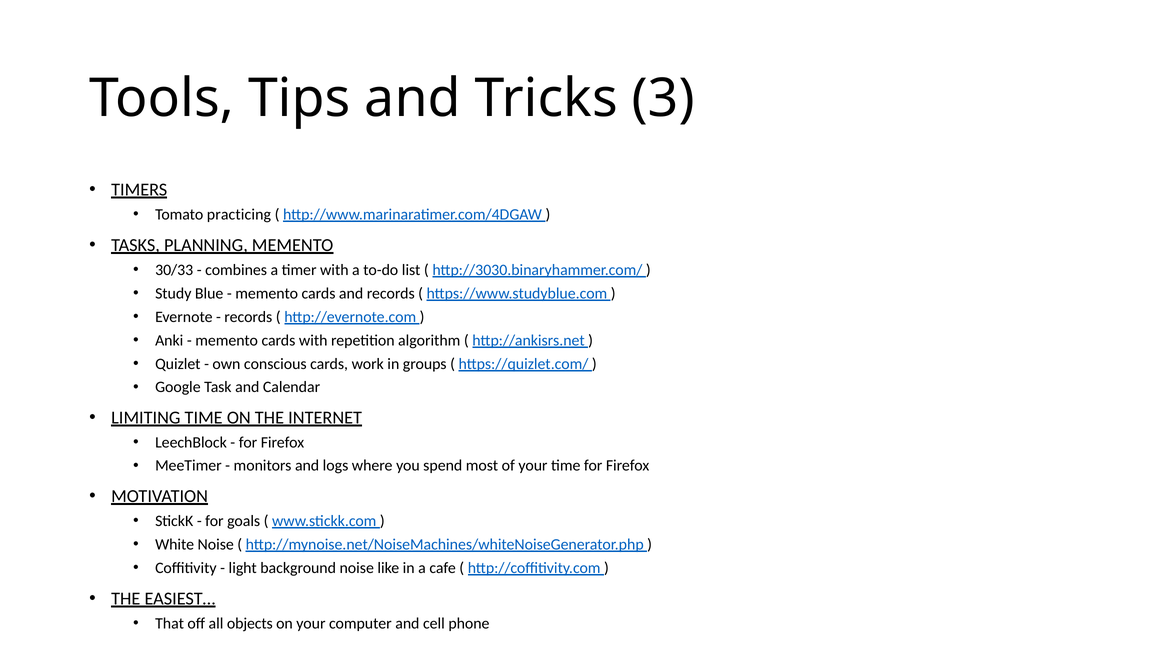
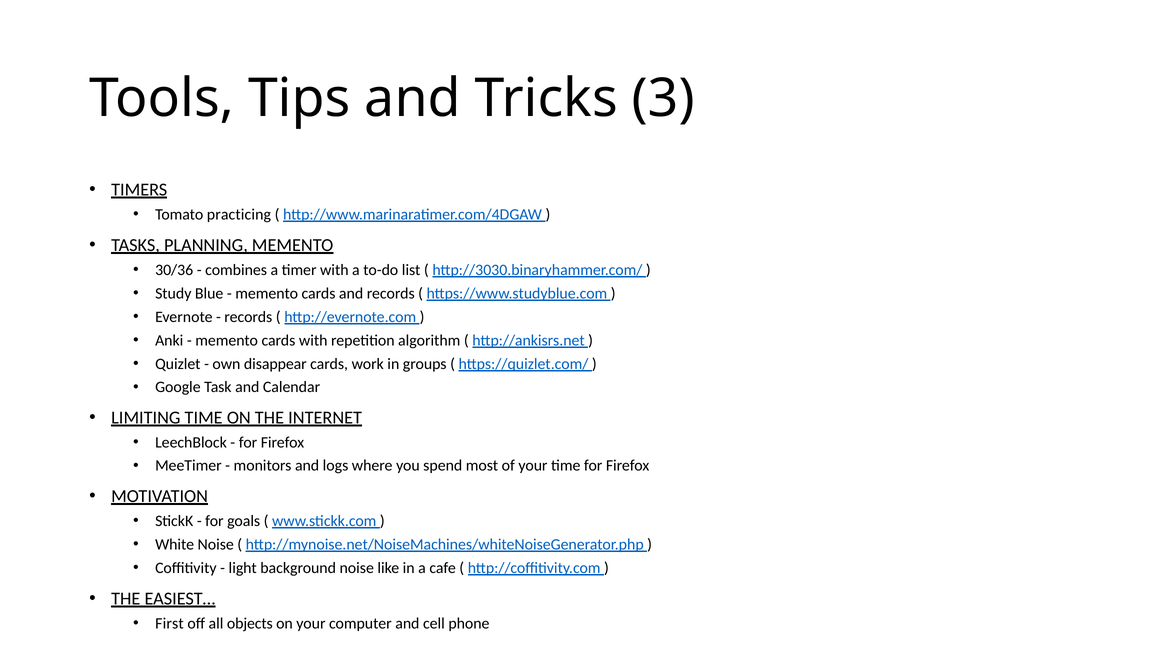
30/33: 30/33 -> 30/36 (174, 270)
conscious: conscious -> disappear (275, 364)
That: That -> First (169, 623)
